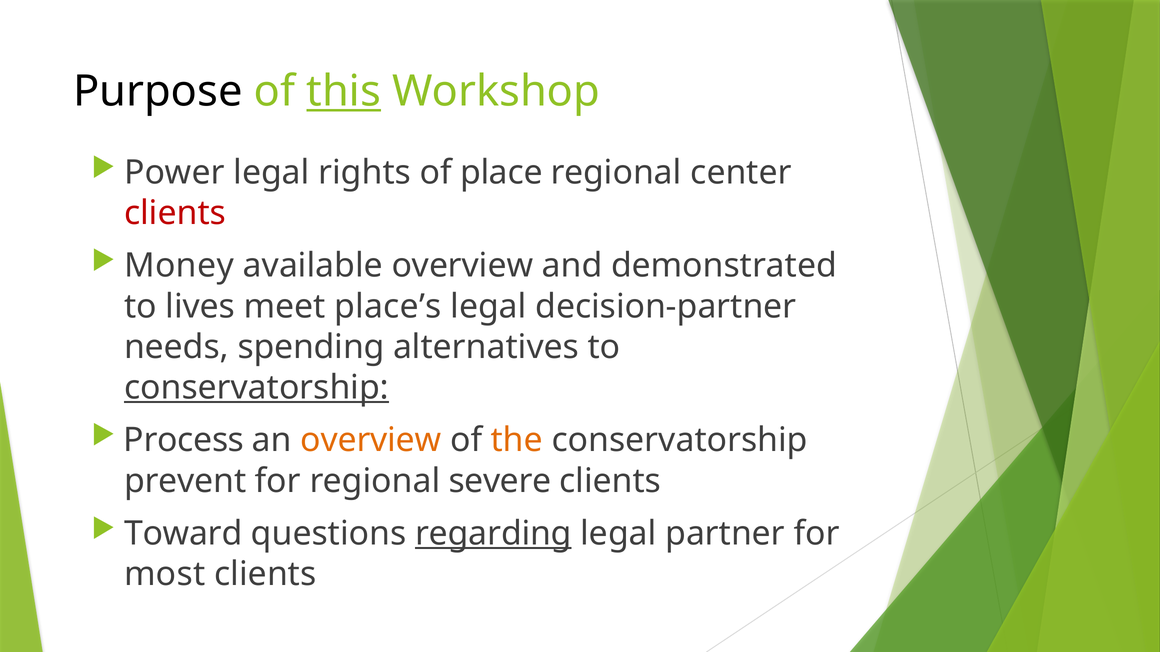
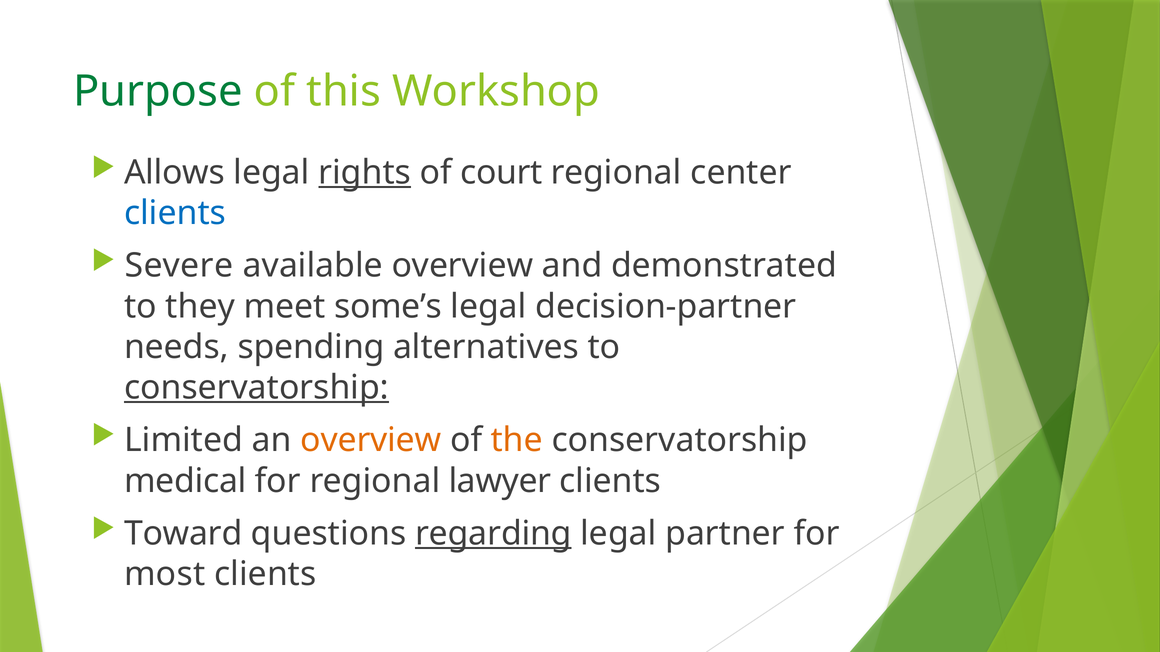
Purpose colour: black -> green (158, 91)
this underline: present -> none (344, 91)
Power: Power -> Allows (174, 173)
rights underline: none -> present (365, 173)
place: place -> court (501, 173)
clients colour: red -> blue (175, 213)
Money: Money -> Severe (179, 266)
lives: lives -> they (200, 307)
place’s: place’s -> some’s (388, 307)
Process: Process -> Limited (184, 441)
prevent: prevent -> medical (185, 481)
severe: severe -> lawyer (500, 481)
